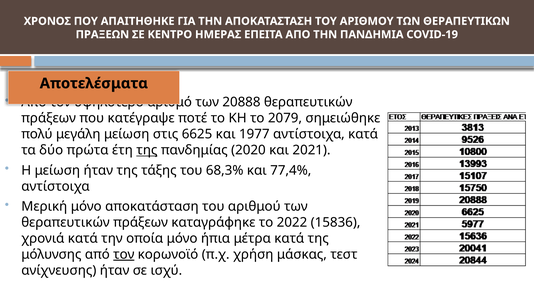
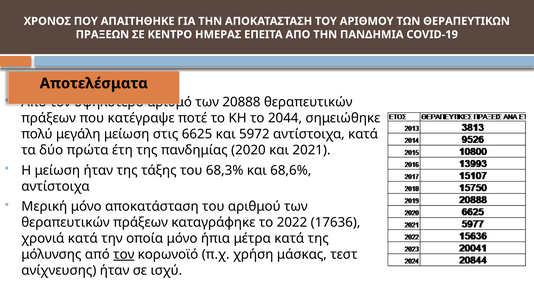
2079: 2079 -> 2044 (285, 118)
1977: 1977 -> 5972 (254, 134)
της underline: present -> none (147, 150)
77,4%: 77,4% -> 68,6% (291, 171)
15836: 15836 -> 17636 (336, 223)
